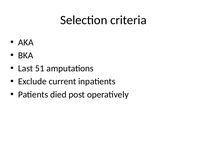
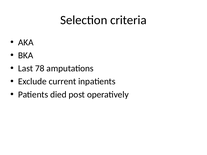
51: 51 -> 78 (40, 69)
